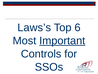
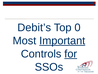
Laws’s: Laws’s -> Debit’s (34, 27)
6: 6 -> 0 (78, 27)
for underline: none -> present (71, 54)
